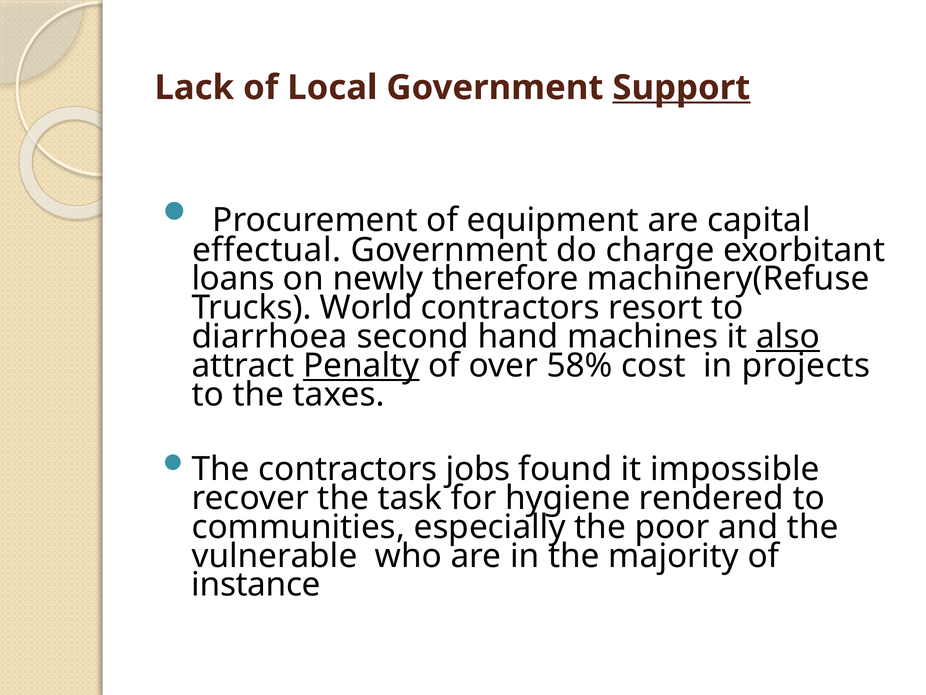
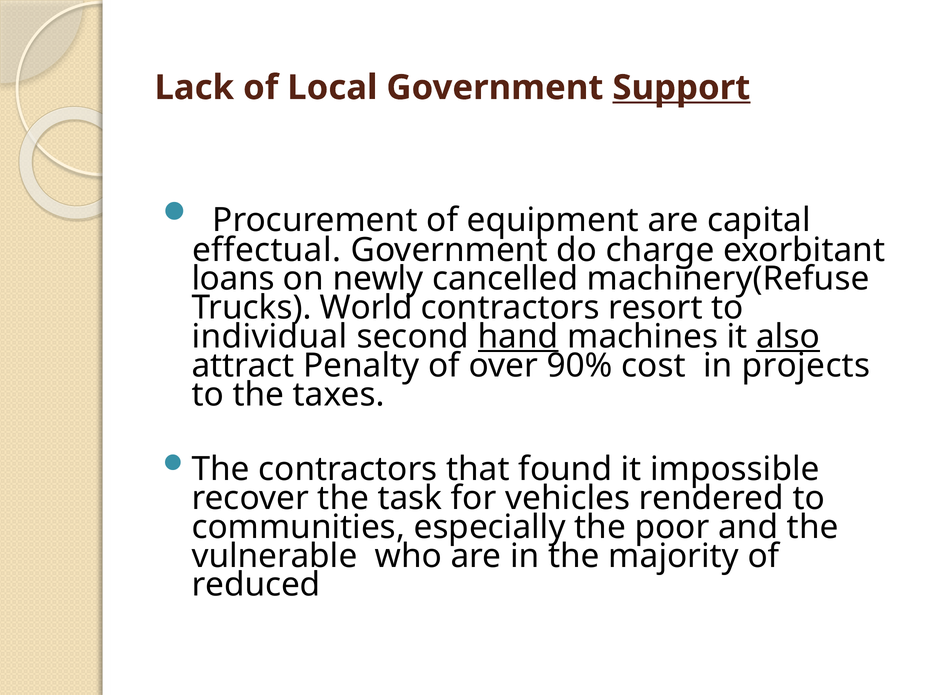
therefore: therefore -> cancelled (505, 279)
diarrhoea: diarrhoea -> individual (270, 336)
hand underline: none -> present (518, 336)
Penalty underline: present -> none (361, 365)
58%: 58% -> 90% (580, 365)
jobs: jobs -> that (478, 469)
hygiene: hygiene -> vehicles (568, 498)
instance: instance -> reduced (256, 584)
